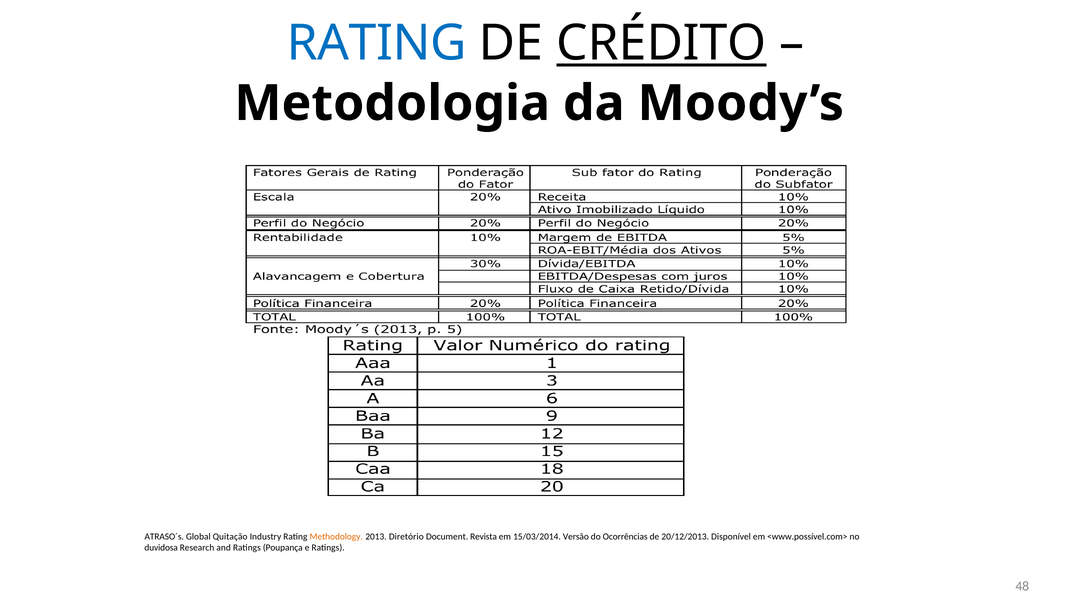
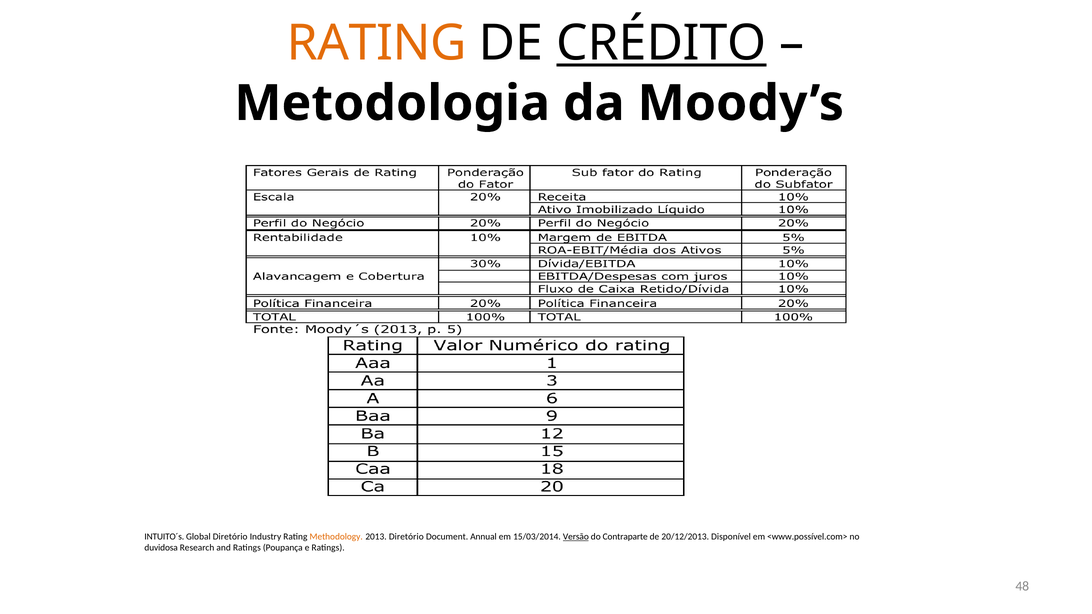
RATING colour: blue -> orange (377, 43)
ATRASO´s: ATRASO´s -> INTUITO´s (164, 537)
Global Quitação: Quitação -> Diretório (230, 537)
Revista: Revista -> Annual (484, 537)
Versão underline: none -> present (576, 537)
Ocorrências: Ocorrências -> Contraparte (625, 537)
